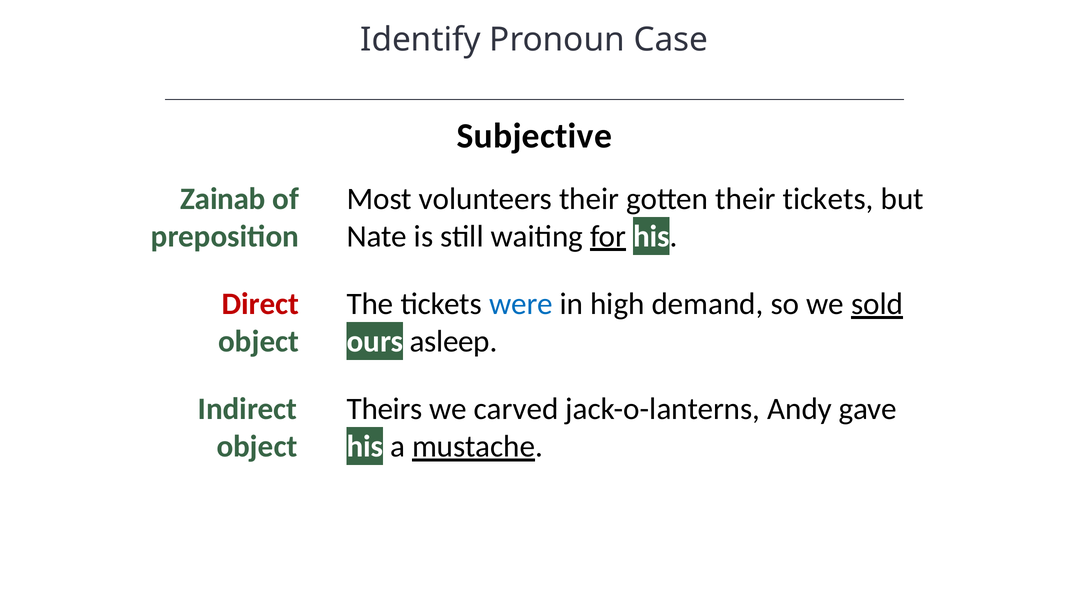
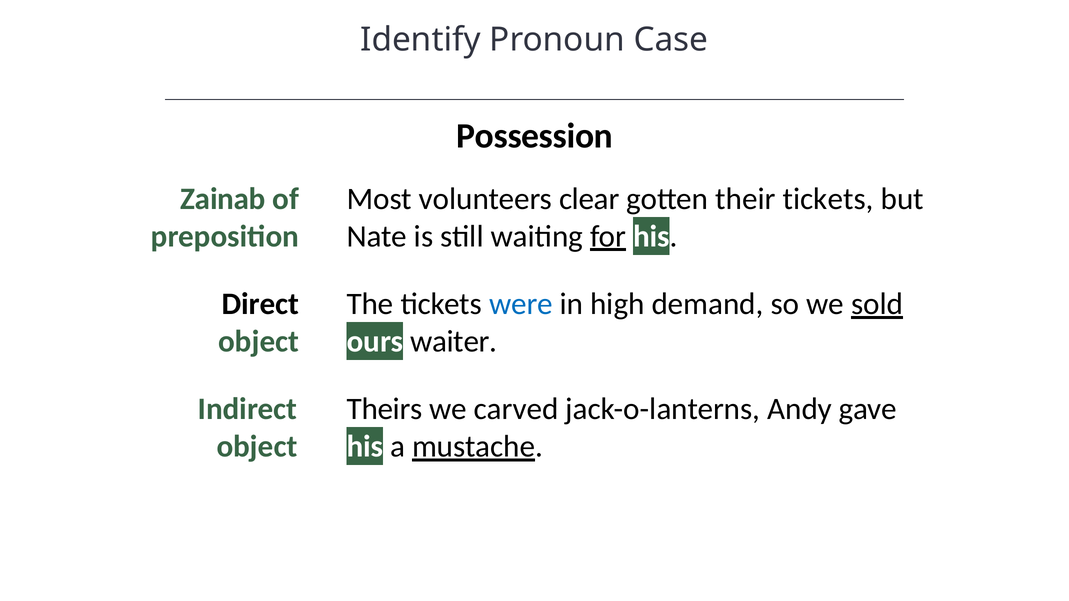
Subjective: Subjective -> Possession (535, 136)
volunteers their: their -> clear (589, 199)
Direct colour: red -> black (260, 304)
asleep: asleep -> waiter (454, 342)
